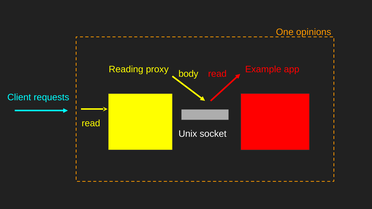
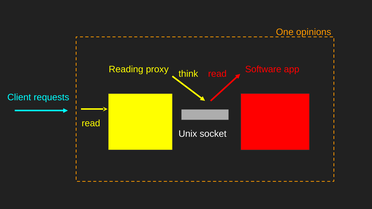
Example: Example -> Software (263, 69)
body: body -> think (188, 74)
